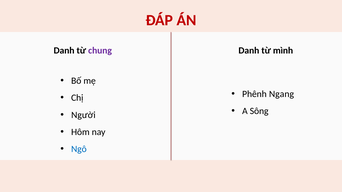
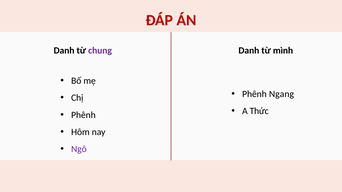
Sông: Sông -> Thức (259, 111)
Người: Người -> Phênh (83, 115)
Ngô colour: blue -> purple (79, 149)
